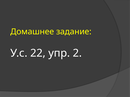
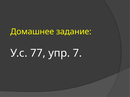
22: 22 -> 77 (38, 53)
2: 2 -> 7 (77, 53)
